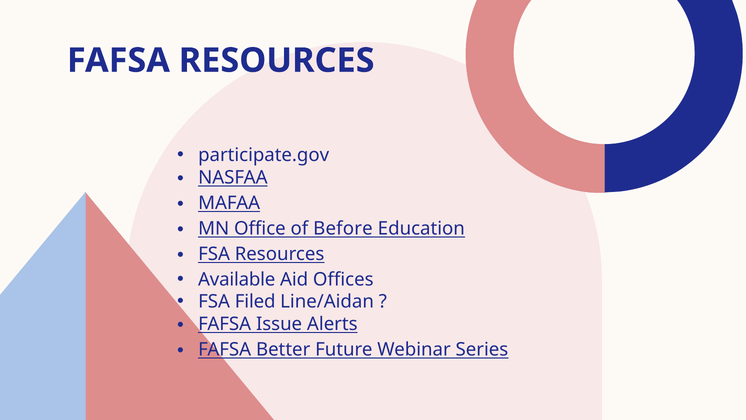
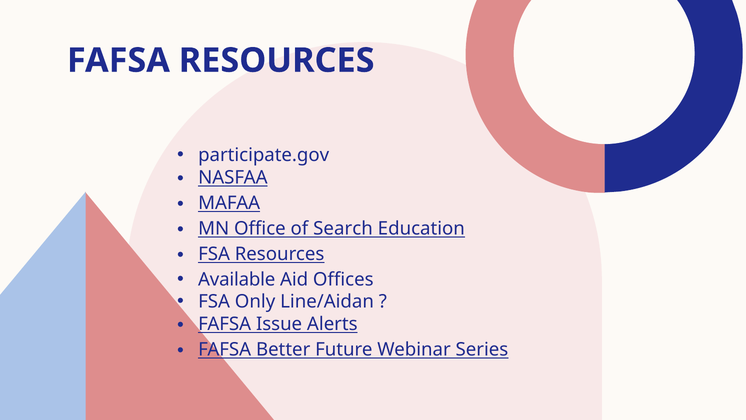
Before: Before -> Search (343, 228)
Filed: Filed -> Only (255, 302)
